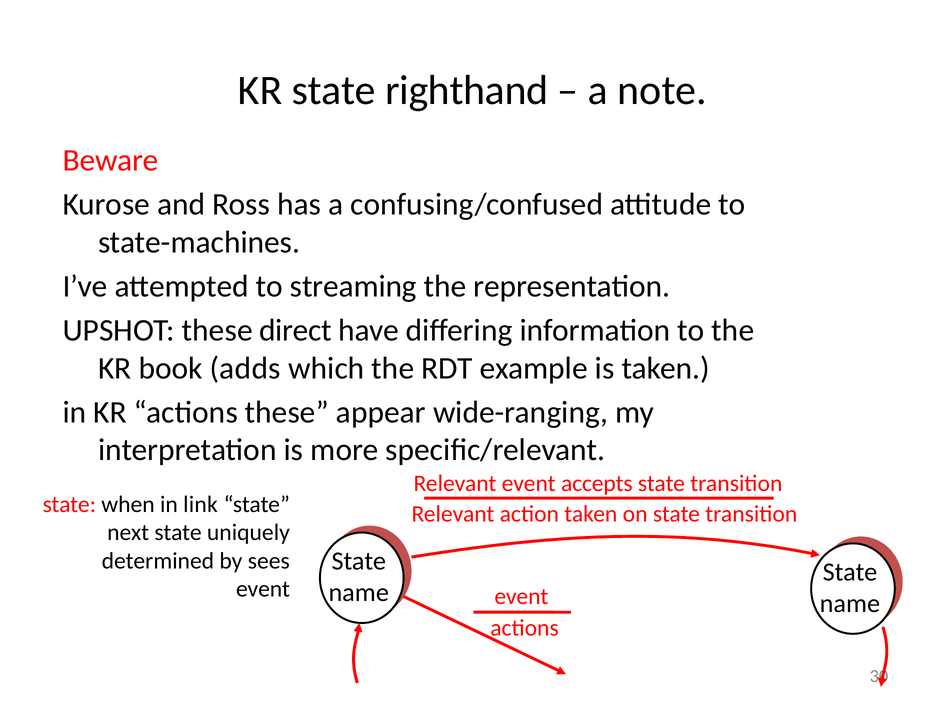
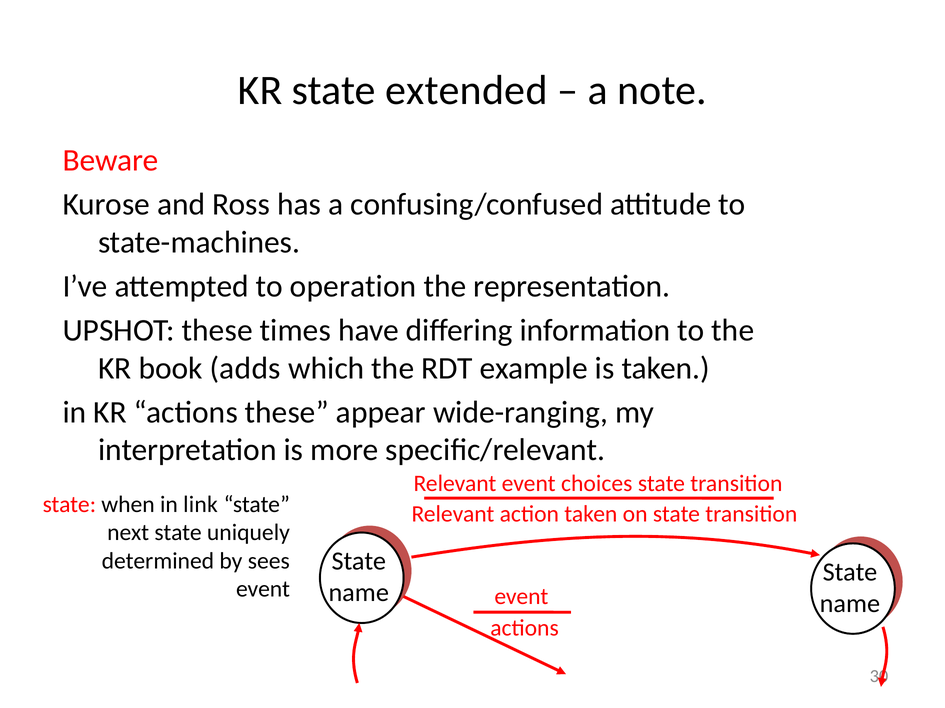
righthand: righthand -> extended (466, 90)
streaming: streaming -> operation (353, 287)
direct: direct -> times (295, 331)
accepts: accepts -> choices (597, 484)
